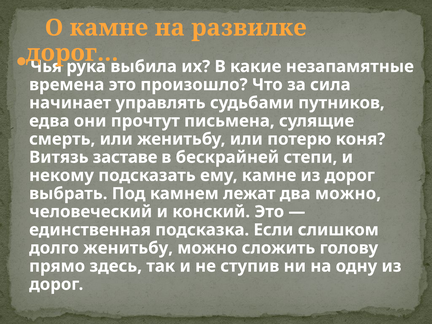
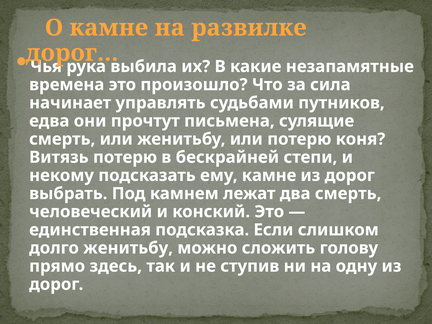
Витязь заставе: заставе -> потерю (125, 157)
два можно: можно -> смерть (348, 194)
